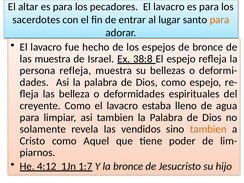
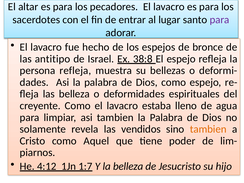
para colour: orange -> purple (220, 20)
las muestra: muestra -> antitipo (53, 59)
la bronce: bronce -> belleza (128, 166)
